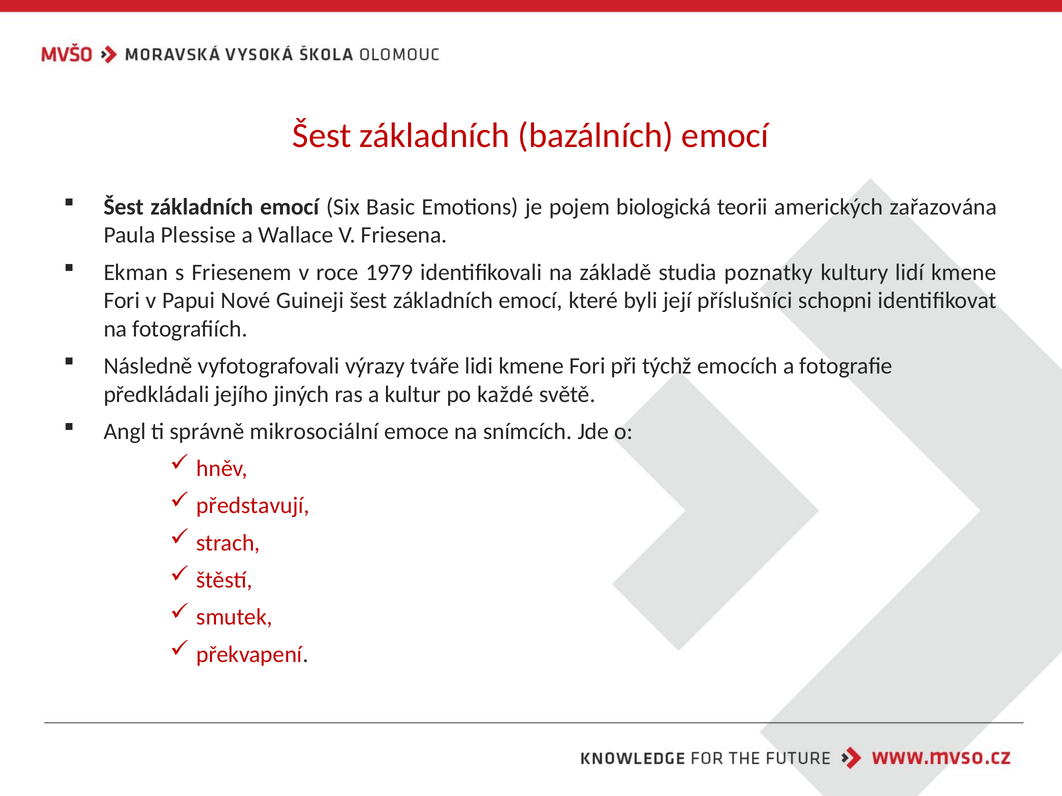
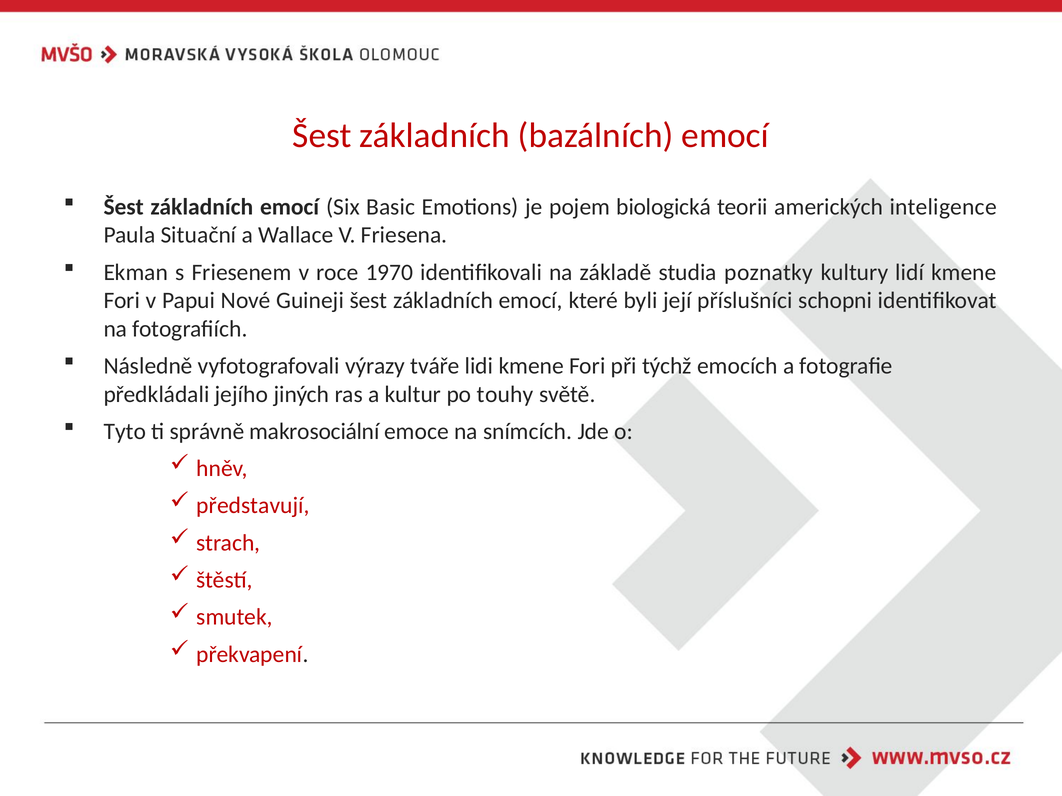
zařazována: zařazována -> inteligence (943, 207)
Plessise: Plessise -> Situační (198, 235)
1979: 1979 -> 1970 (389, 272)
každé: každé -> touhy (505, 395)
Angl: Angl -> Tyto (125, 432)
mikrosociální: mikrosociální -> makrosociální (314, 432)
